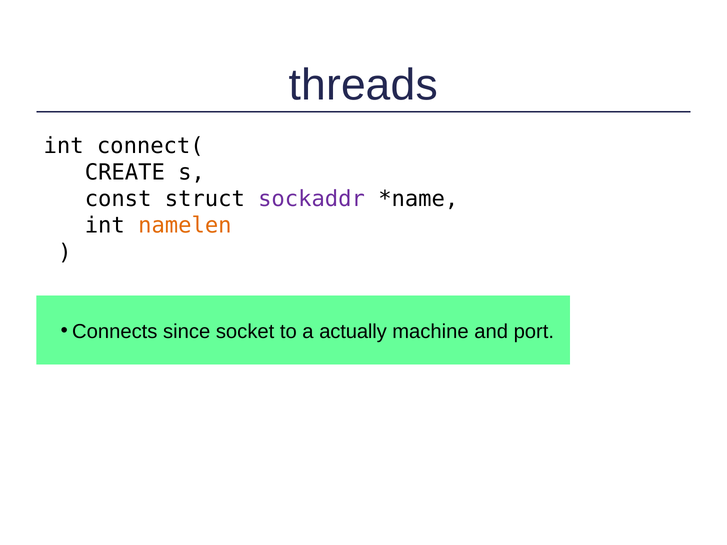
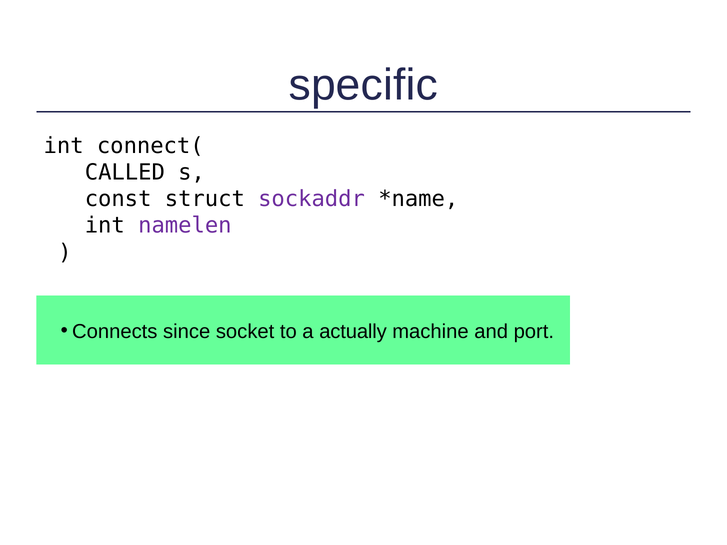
threads: threads -> specific (363, 85)
CREATE: CREATE -> CALLED (125, 172)
namelen colour: orange -> purple (185, 226)
